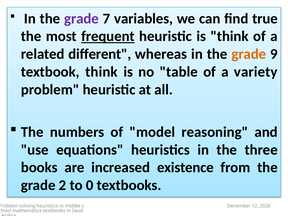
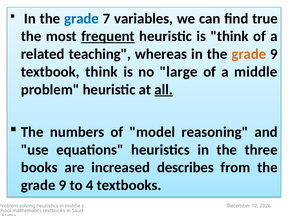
grade colour: purple -> blue (81, 19)
different: different -> teaching (100, 54)
table: table -> large (179, 72)
a variety: variety -> middle (256, 72)
all underline: none -> present (164, 90)
existence: existence -> describes (185, 167)
2: 2 -> 9 (63, 185)
0: 0 -> 4 (90, 185)
